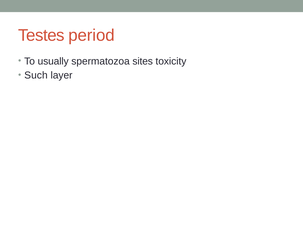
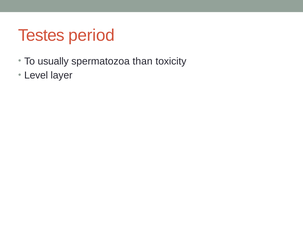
sites: sites -> than (143, 61)
Such: Such -> Level (36, 75)
